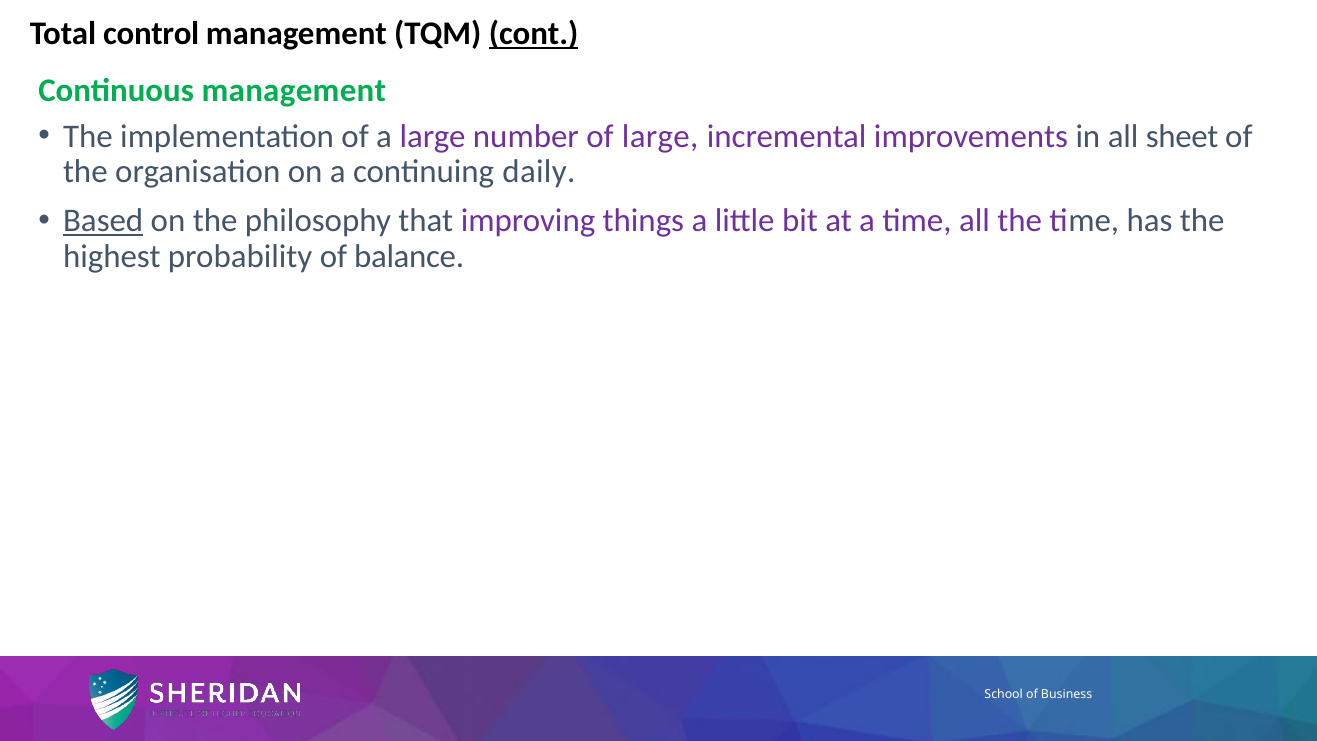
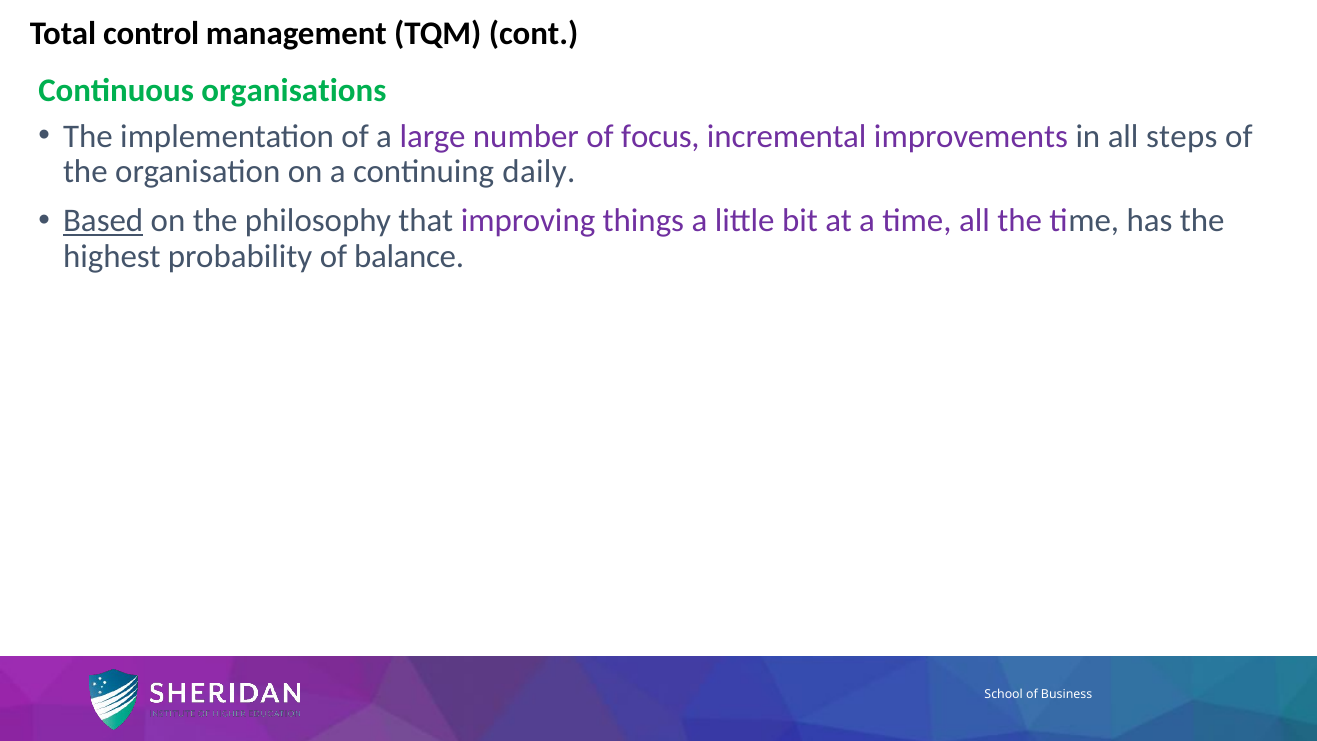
cont underline: present -> none (534, 34)
Continuous management: management -> organisations (294, 91)
of large: large -> focus (660, 136)
sheet: sheet -> steps (1182, 136)
